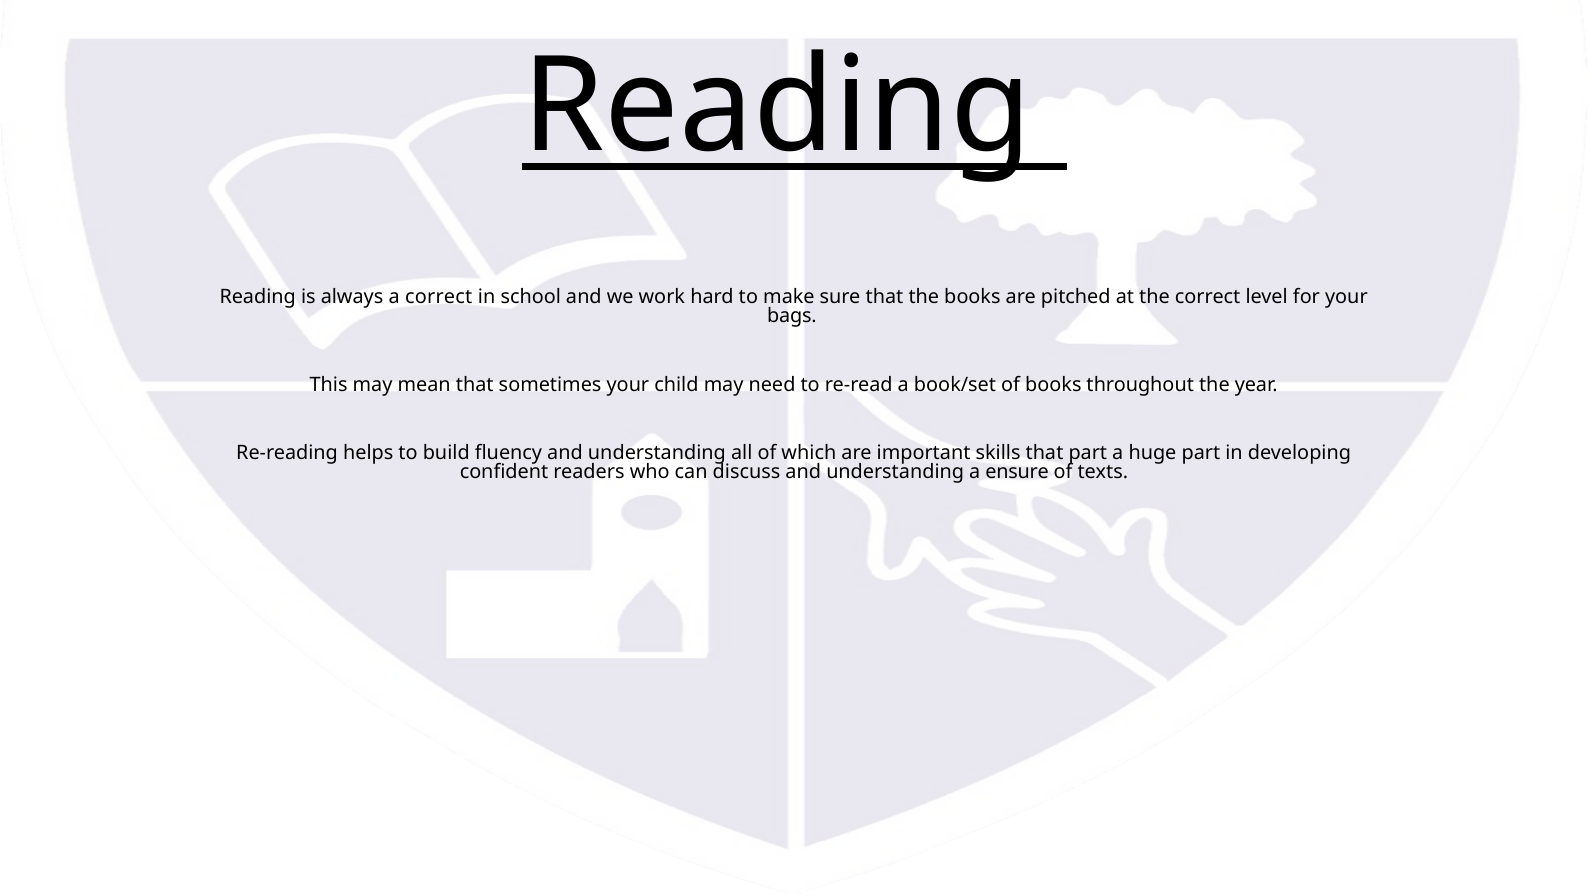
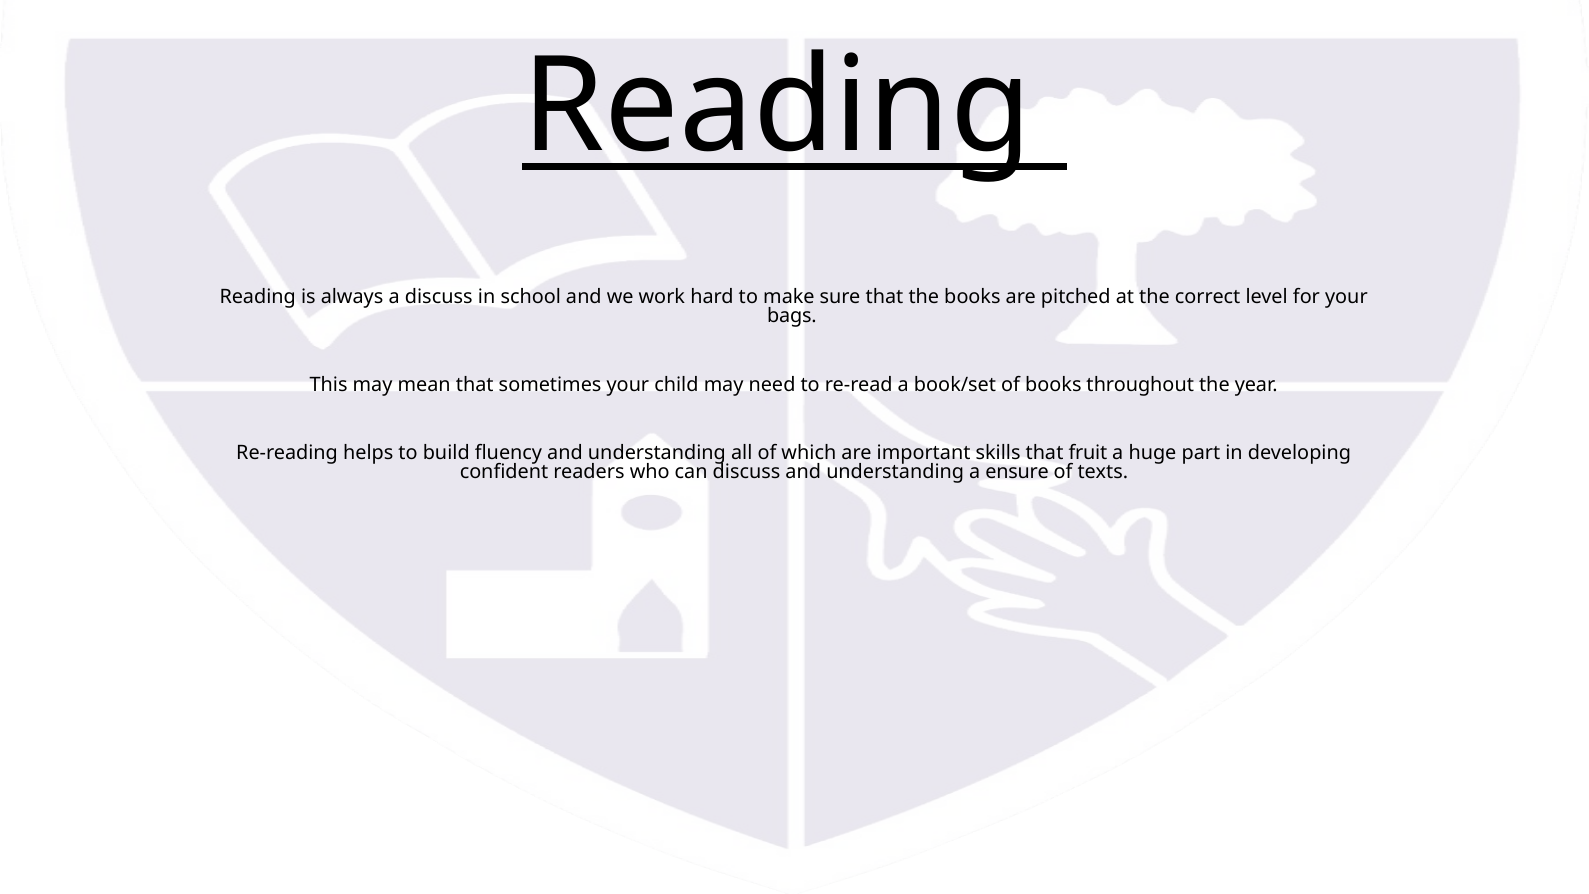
a correct: correct -> discuss (439, 297)
that part: part -> fruit (1088, 453)
